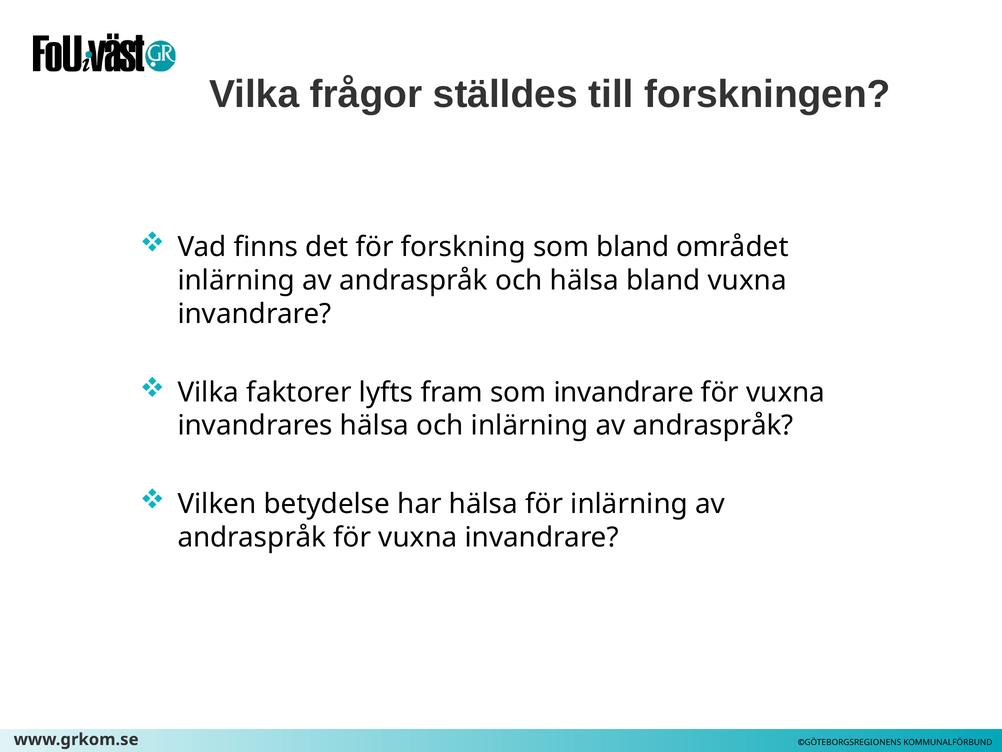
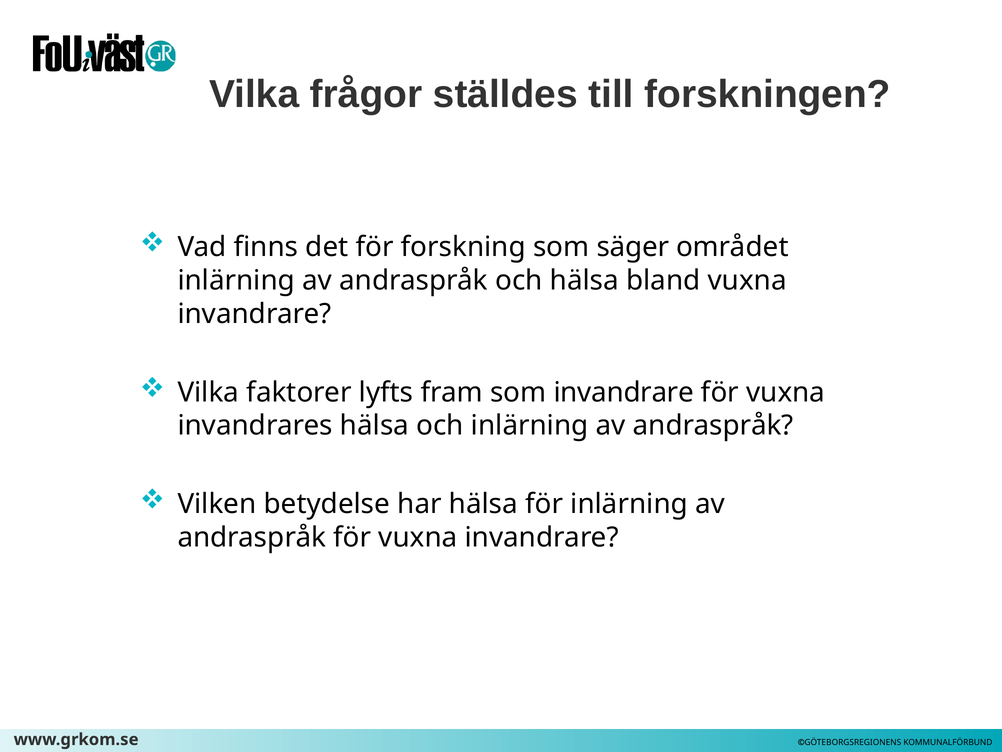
som bland: bland -> säger (633, 247)
